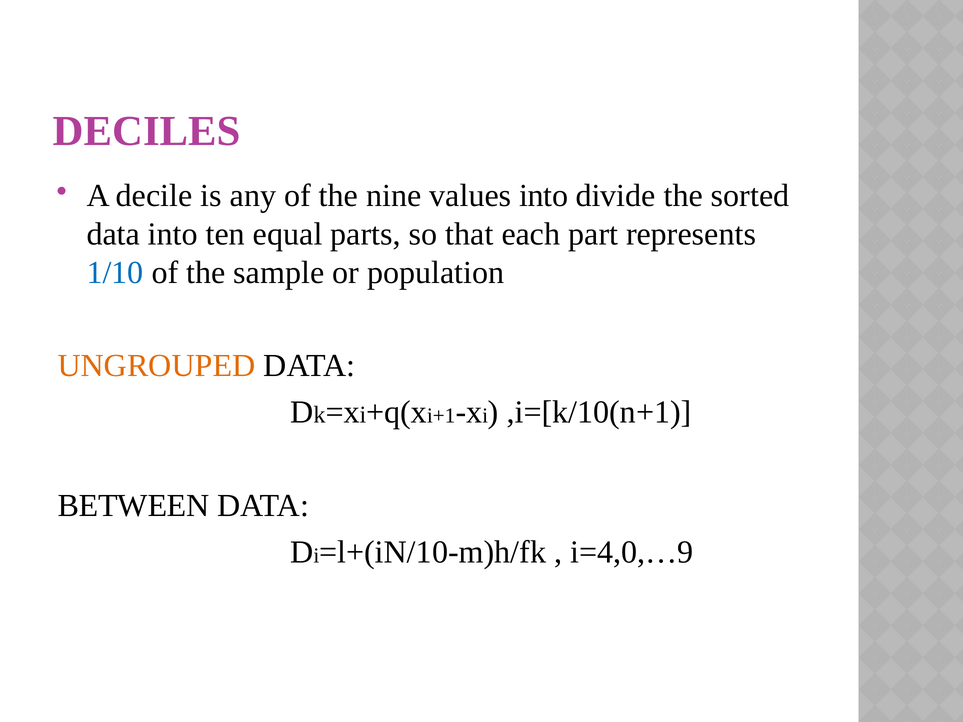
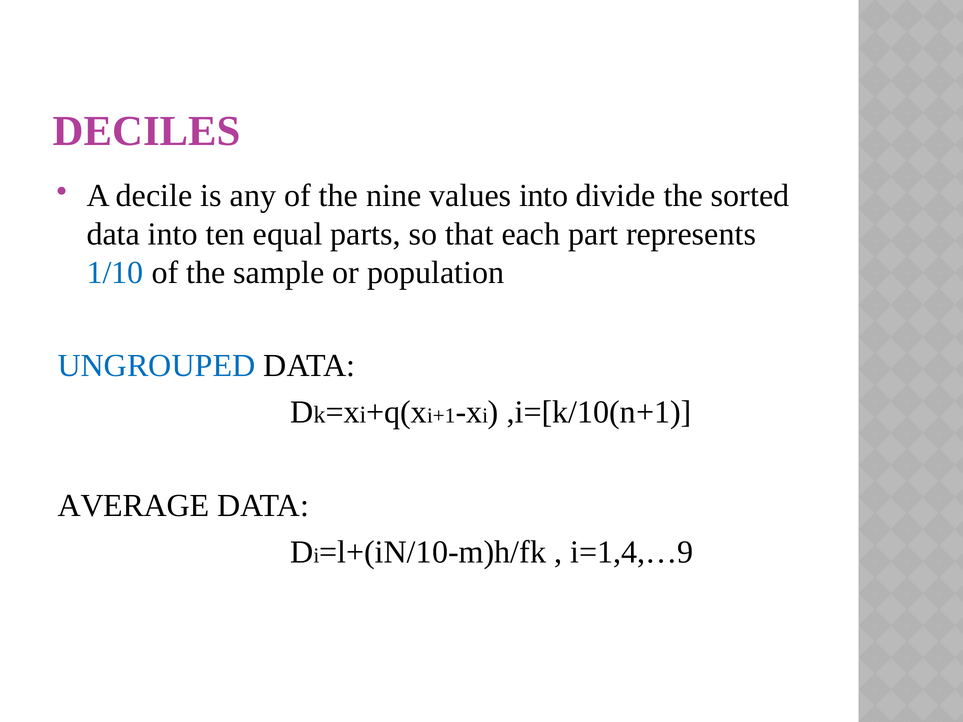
UNGROUPED colour: orange -> blue (157, 366)
BETWEEN: BETWEEN -> AVERAGE (134, 506)
i=4,0,…9: i=4,0,…9 -> i=1,4,…9 (632, 552)
